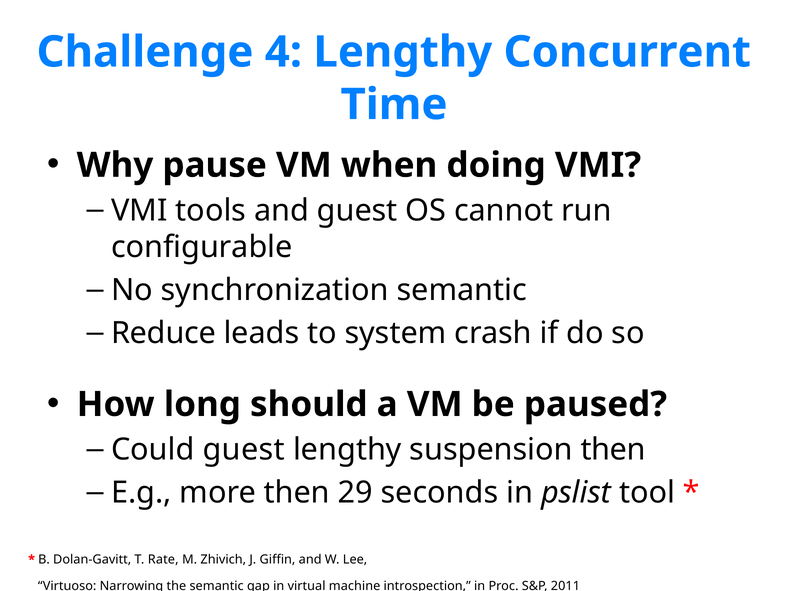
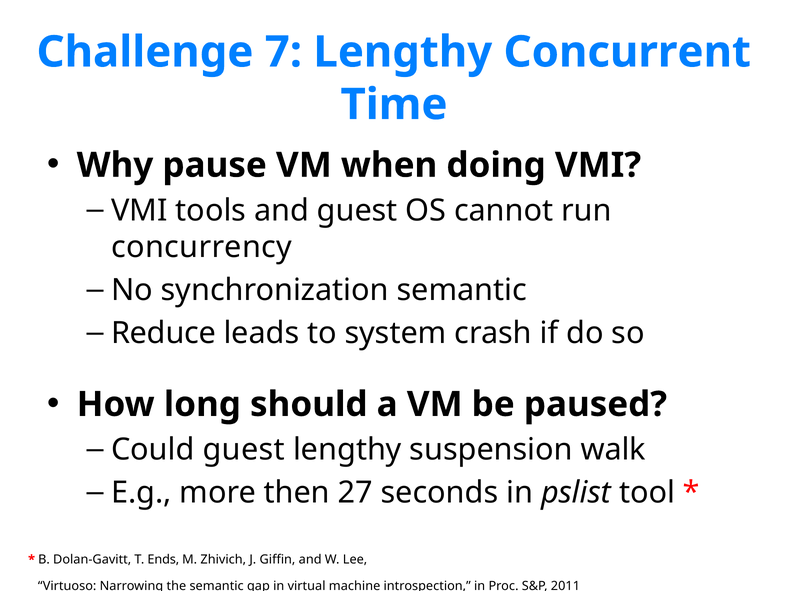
4: 4 -> 7 (283, 52)
configurable: configurable -> concurrency (202, 247)
suspension then: then -> walk (613, 450)
29: 29 -> 27 (355, 493)
Rate: Rate -> Ends (163, 560)
